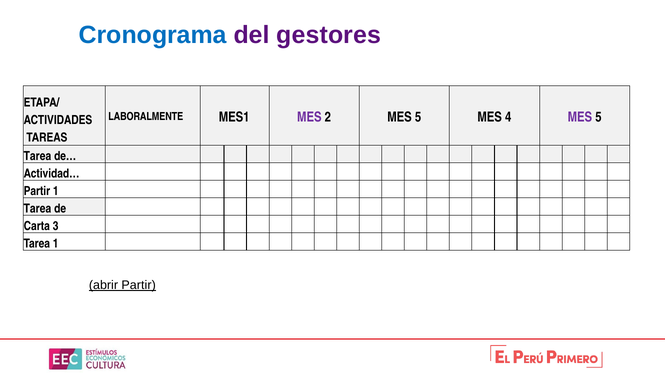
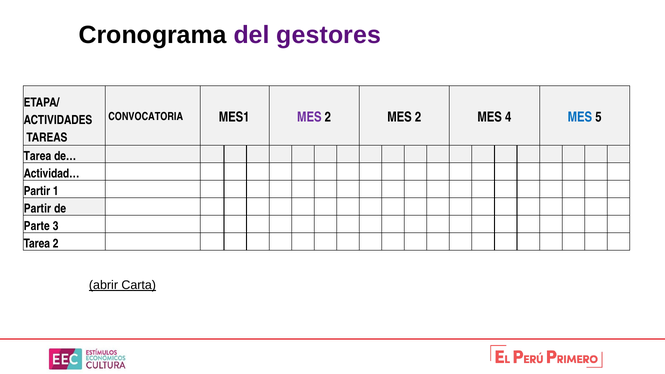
Cronograma colour: blue -> black (153, 35)
LABORALMENTE: LABORALMENTE -> CONVOCATORIA (146, 117)
2 MES 5: 5 -> 2 (418, 117)
MES colour: purple -> blue (580, 117)
Tarea: Tarea -> Partir (37, 209)
Carta: Carta -> Parte (37, 226)
Tarea 1: 1 -> 2 (56, 244)
abrir Partir: Partir -> Carta (139, 285)
